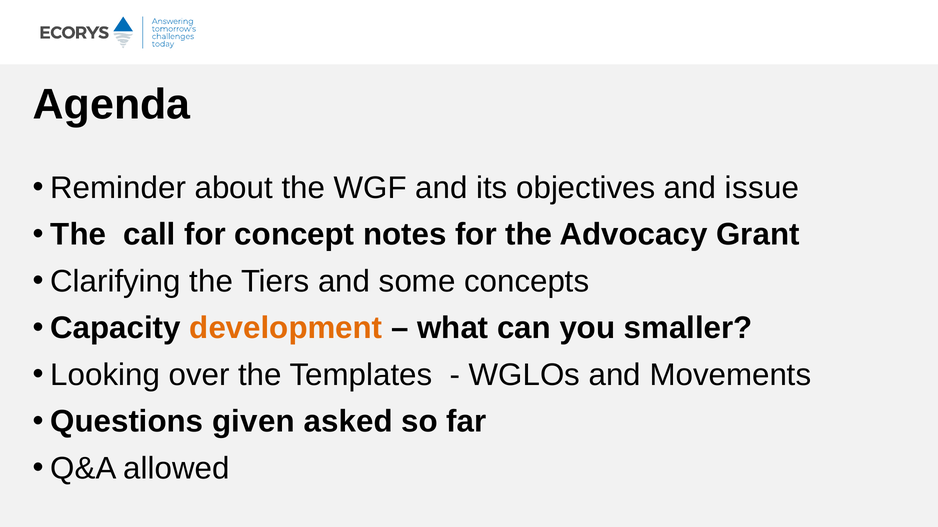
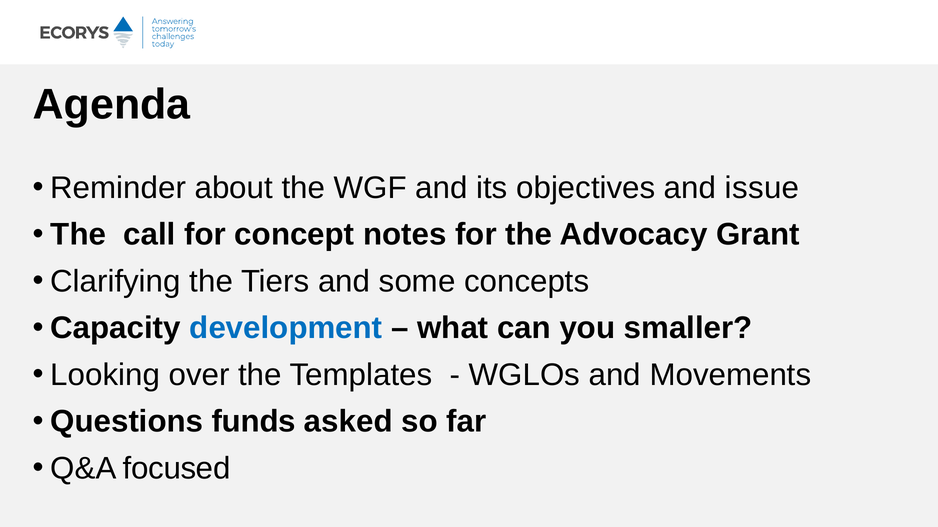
development colour: orange -> blue (286, 328)
given: given -> funds (254, 422)
allowed: allowed -> focused (177, 469)
